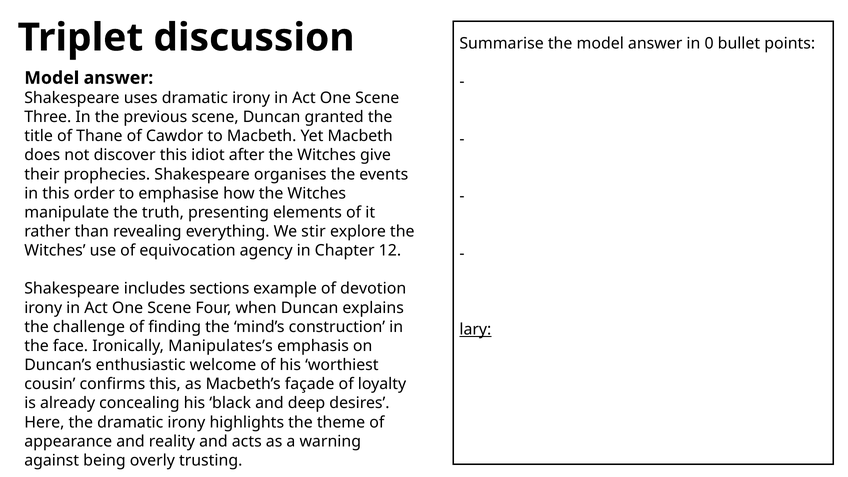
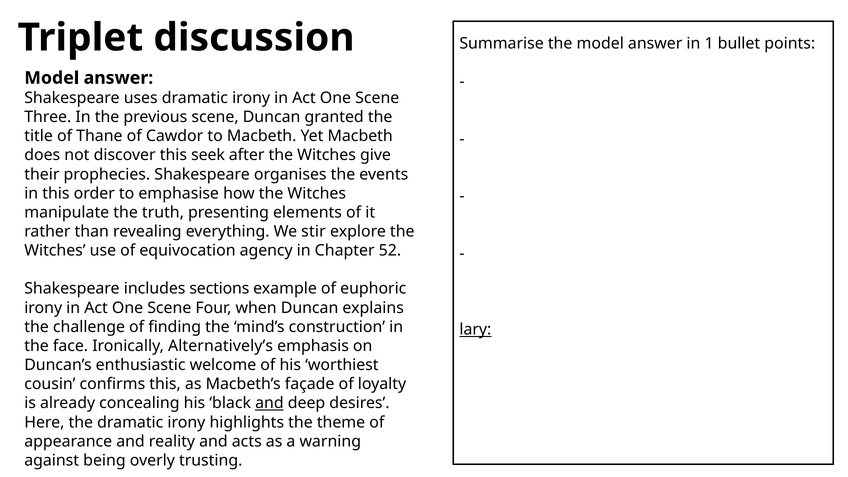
0: 0 -> 1 (709, 43)
idiot: idiot -> seek (208, 155)
12: 12 -> 52 (390, 251)
devotion: devotion -> euphoric (373, 289)
Manipulates’s: Manipulates’s -> Alternatively’s (221, 346)
and underline: none -> present (269, 403)
